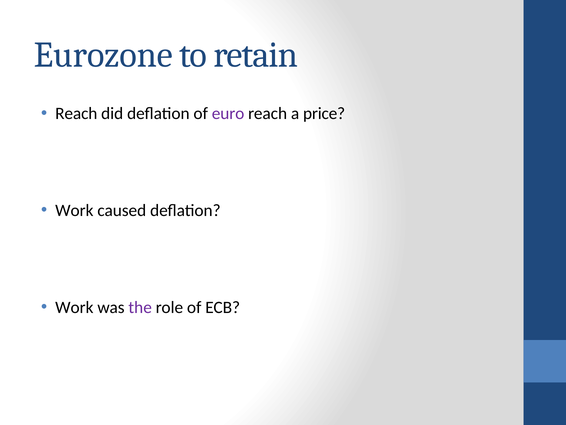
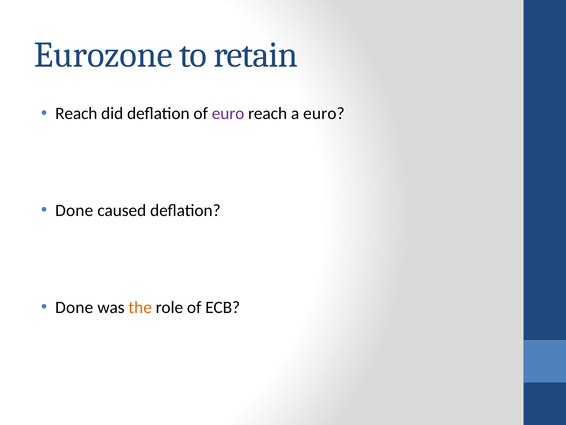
a price: price -> euro (324, 113)
Work: Work -> Done (74, 210)
Work: Work -> Done (74, 307)
the colour: purple -> orange (140, 307)
